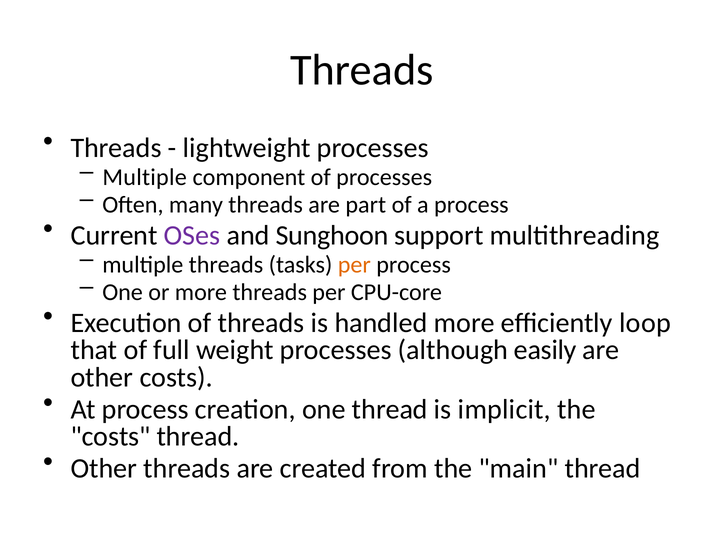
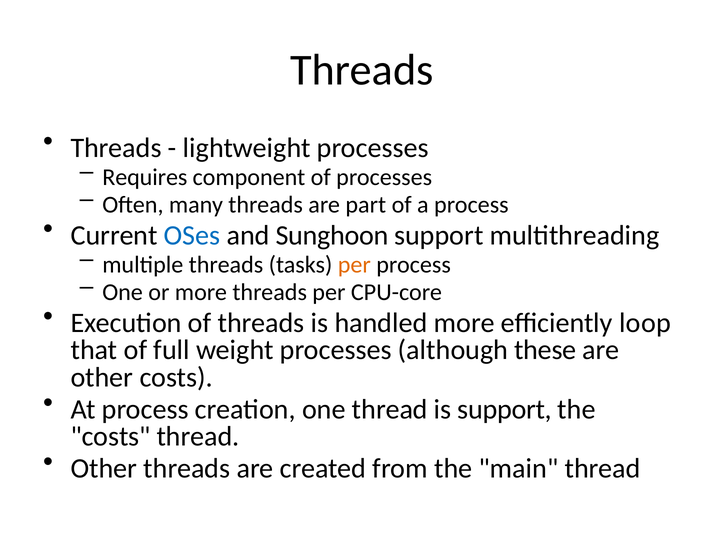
Multiple: Multiple -> Requires (145, 177)
OSes colour: purple -> blue (192, 236)
easily: easily -> these (545, 350)
is implicit: implicit -> support (505, 409)
